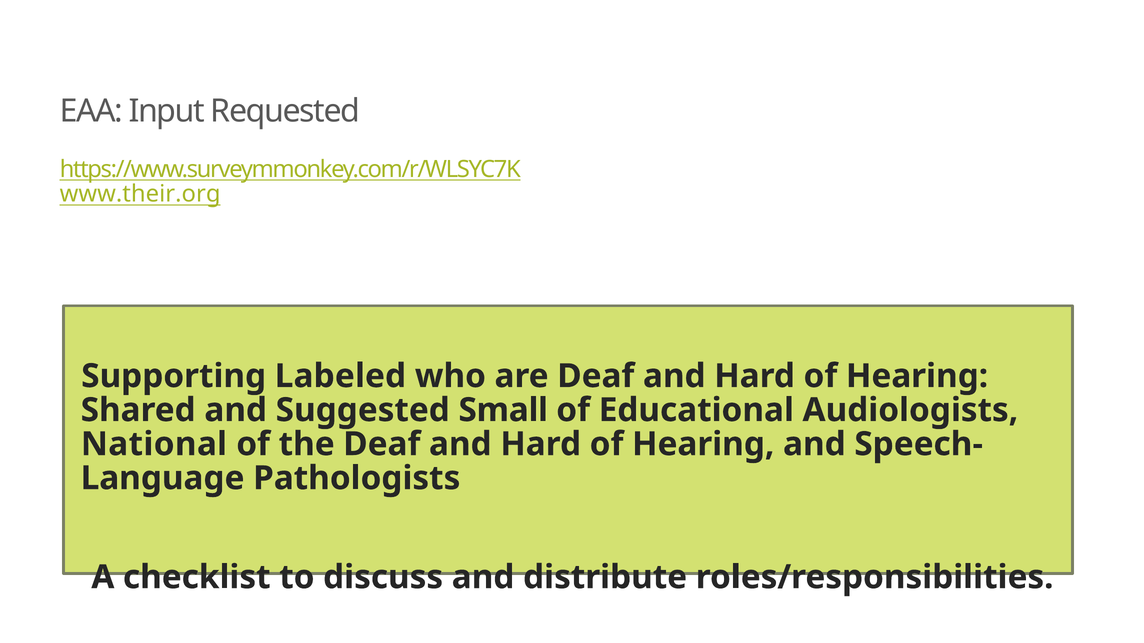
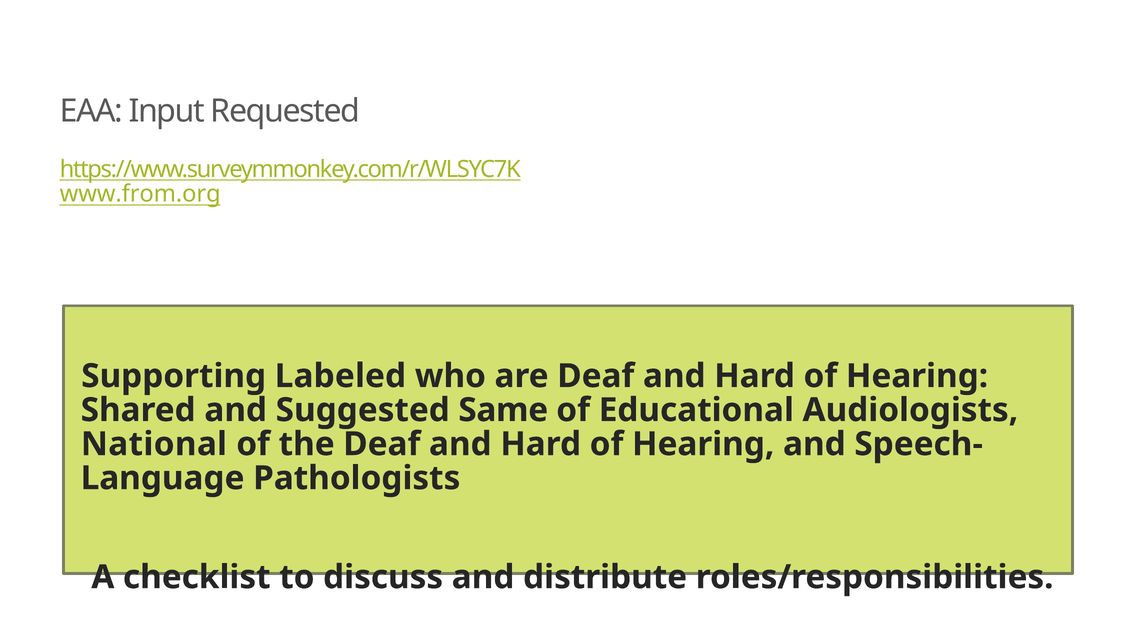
www.their.org: www.their.org -> www.from.org (140, 194)
Small: Small -> Same (503, 410)
